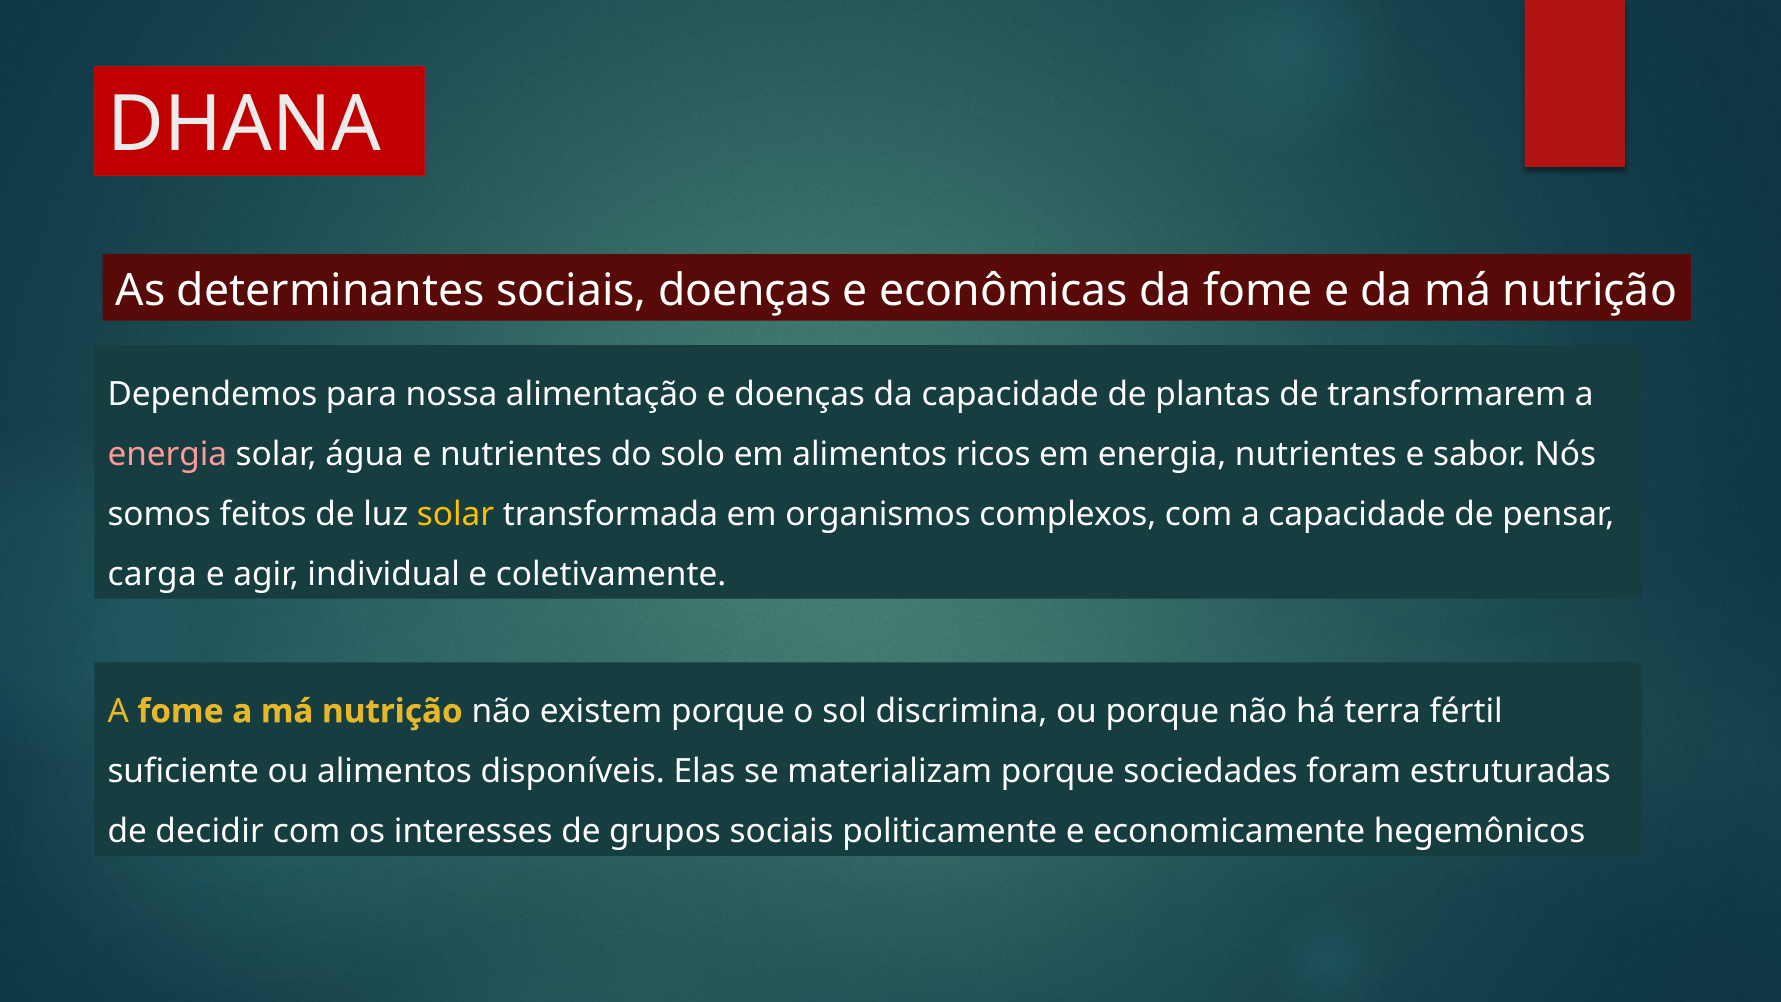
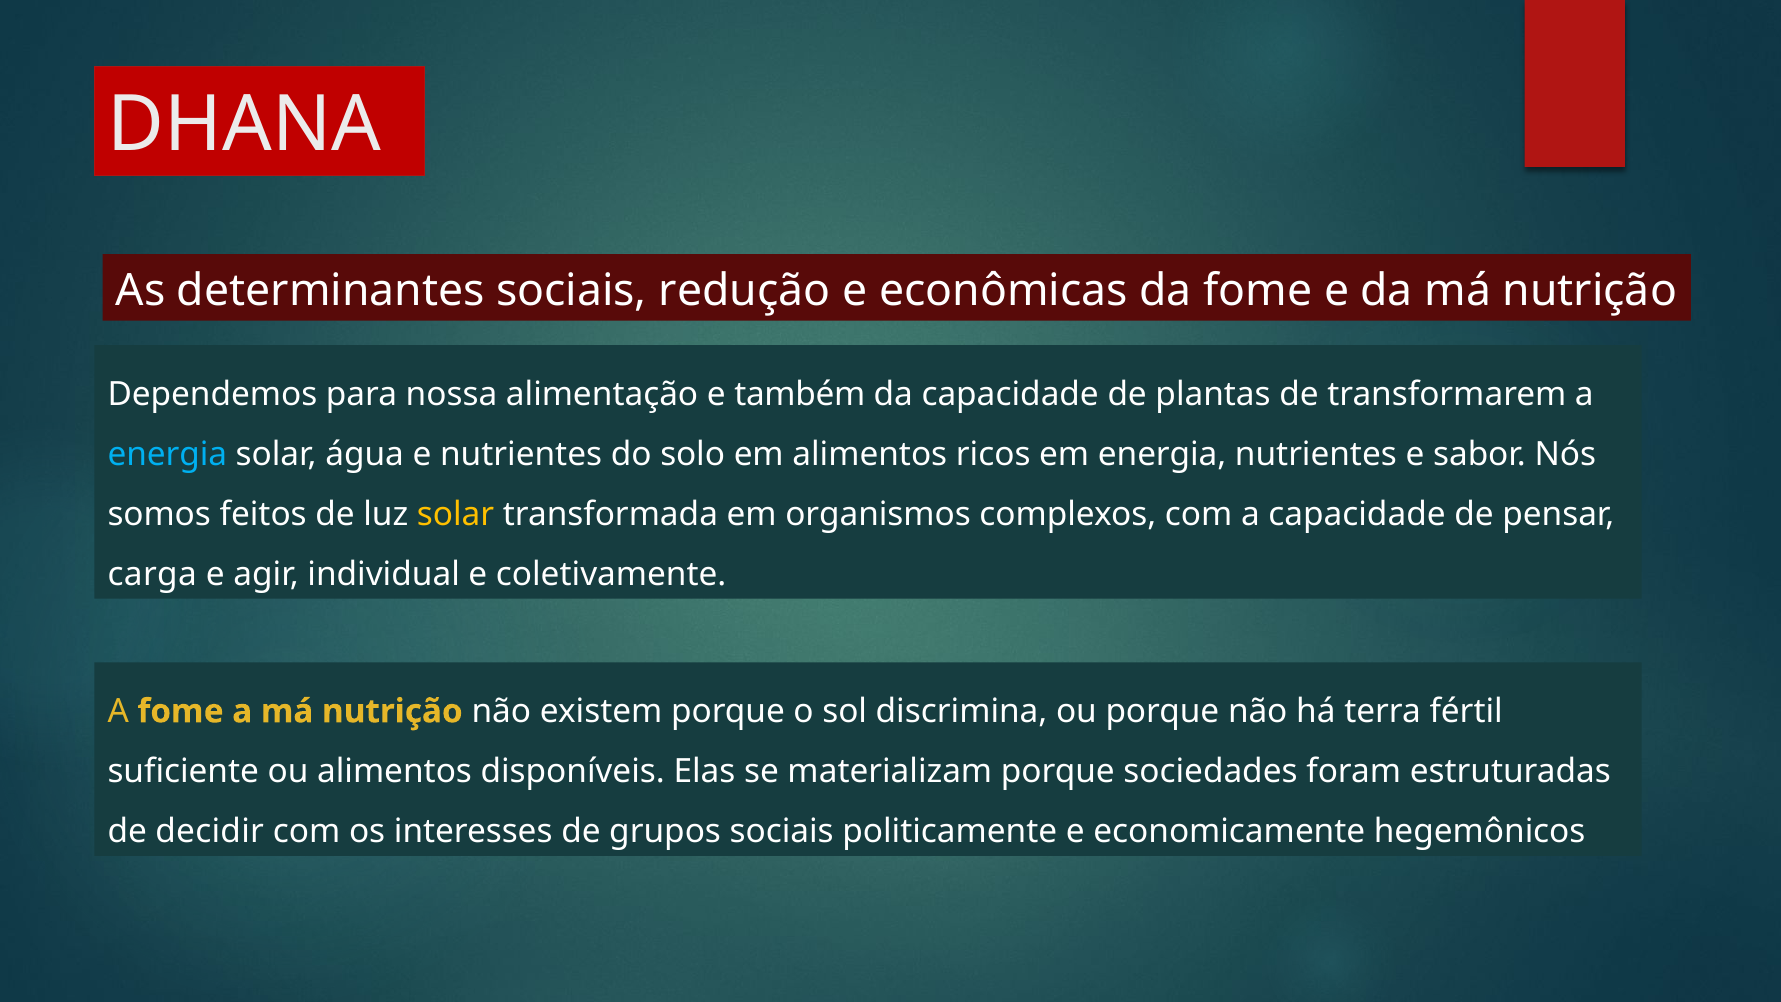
sociais doenças: doenças -> redução (745, 291)
e doenças: doenças -> também (800, 394)
energia colour: pink -> light blue (167, 454)
